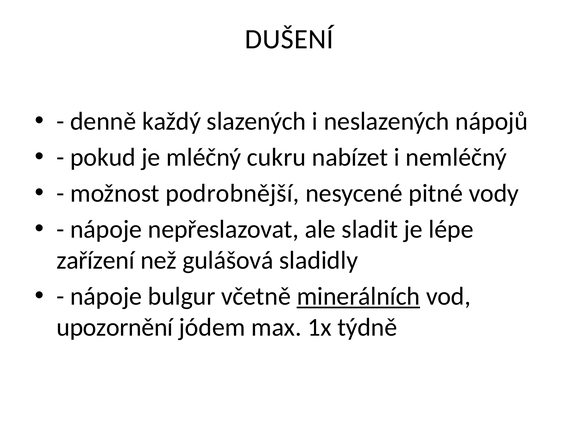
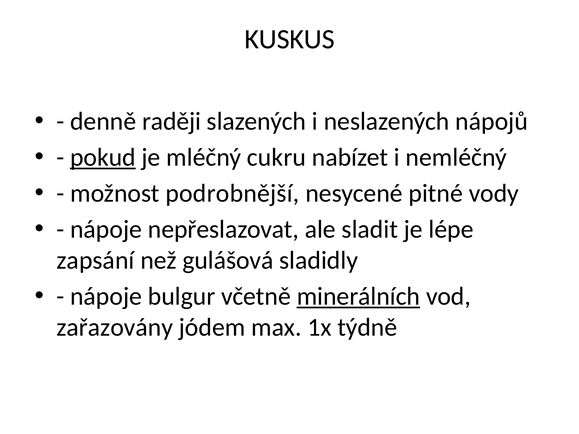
DUŠENÍ: DUŠENÍ -> KUSKUS (290, 39)
každý: každý -> raději (172, 121)
pokud underline: none -> present (103, 158)
zařízení: zařízení -> zapsání (95, 260)
upozornění: upozornění -> zařazovány (115, 327)
